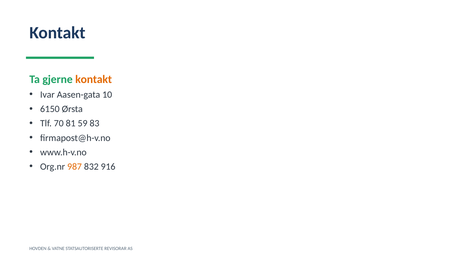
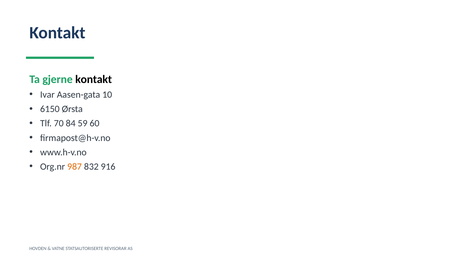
kontakt colour: orange -> black (94, 79)
81: 81 -> 84 (71, 124)
83: 83 -> 60 (95, 124)
